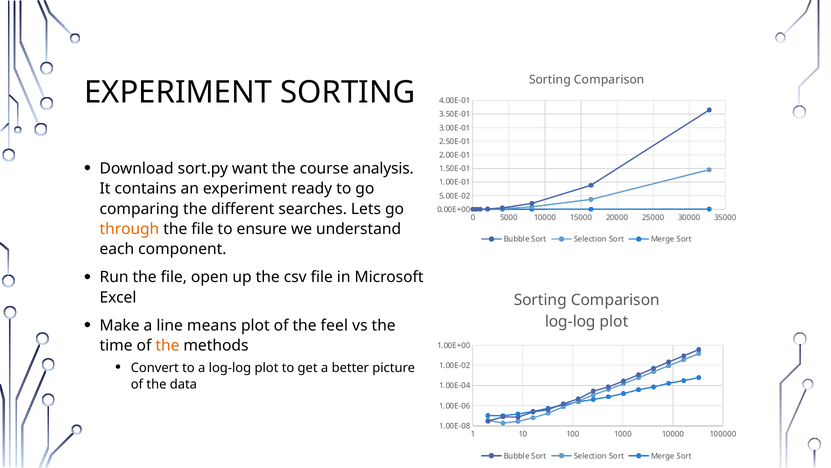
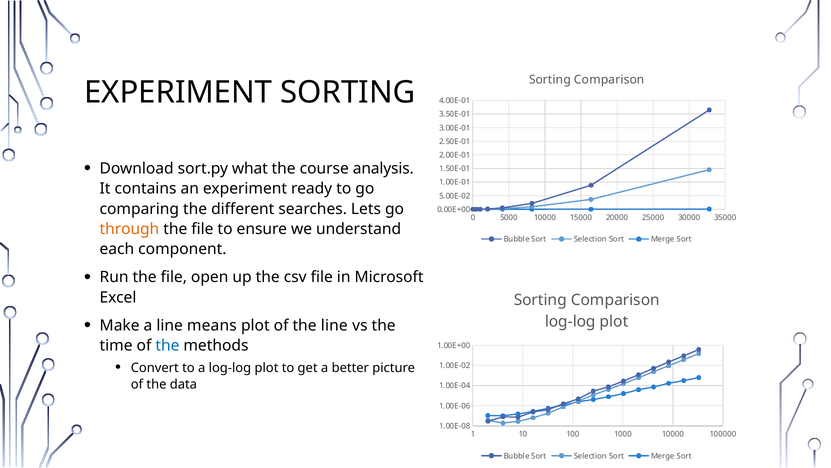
want: want -> what (250, 168)
the feel: feel -> line (334, 325)
the colour: orange -> blue (167, 345)
